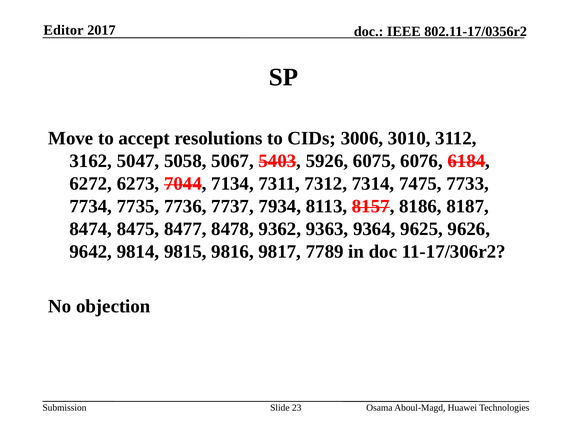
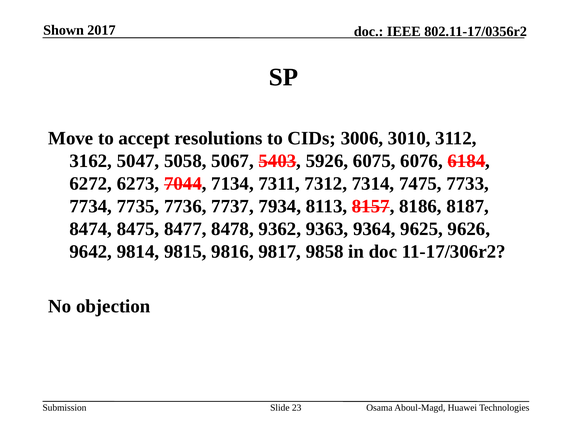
Editor: Editor -> Shown (64, 30)
7789: 7789 -> 9858 (325, 252)
